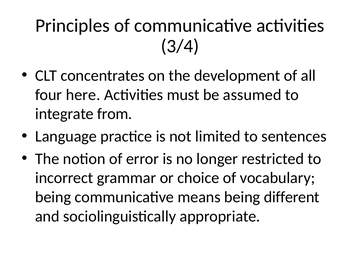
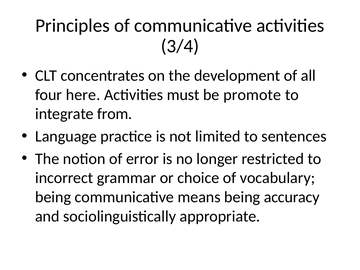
assumed: assumed -> promote (252, 95)
different: different -> accuracy (292, 197)
